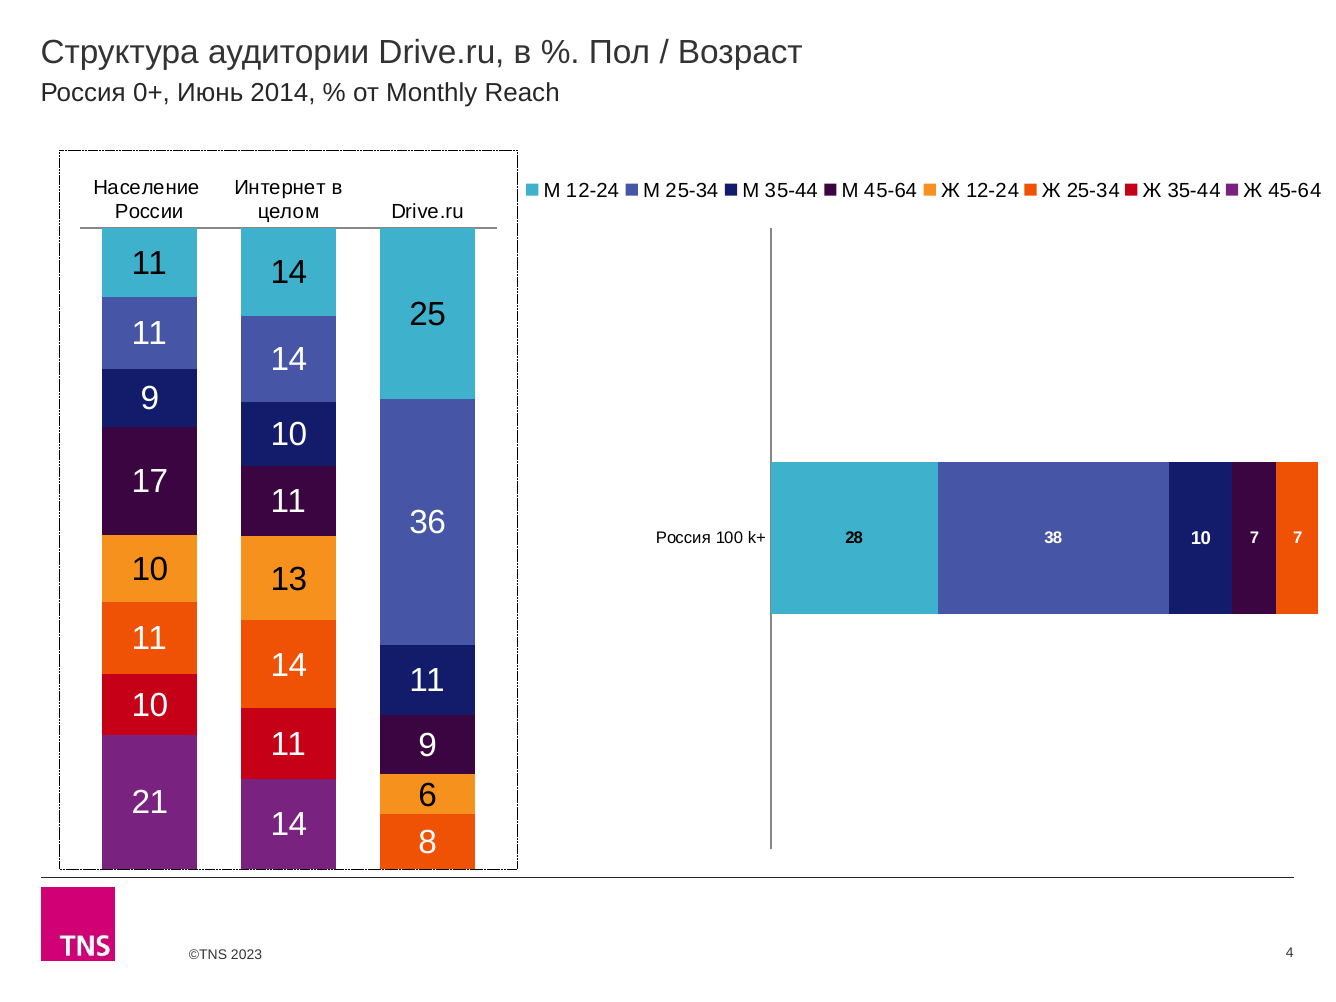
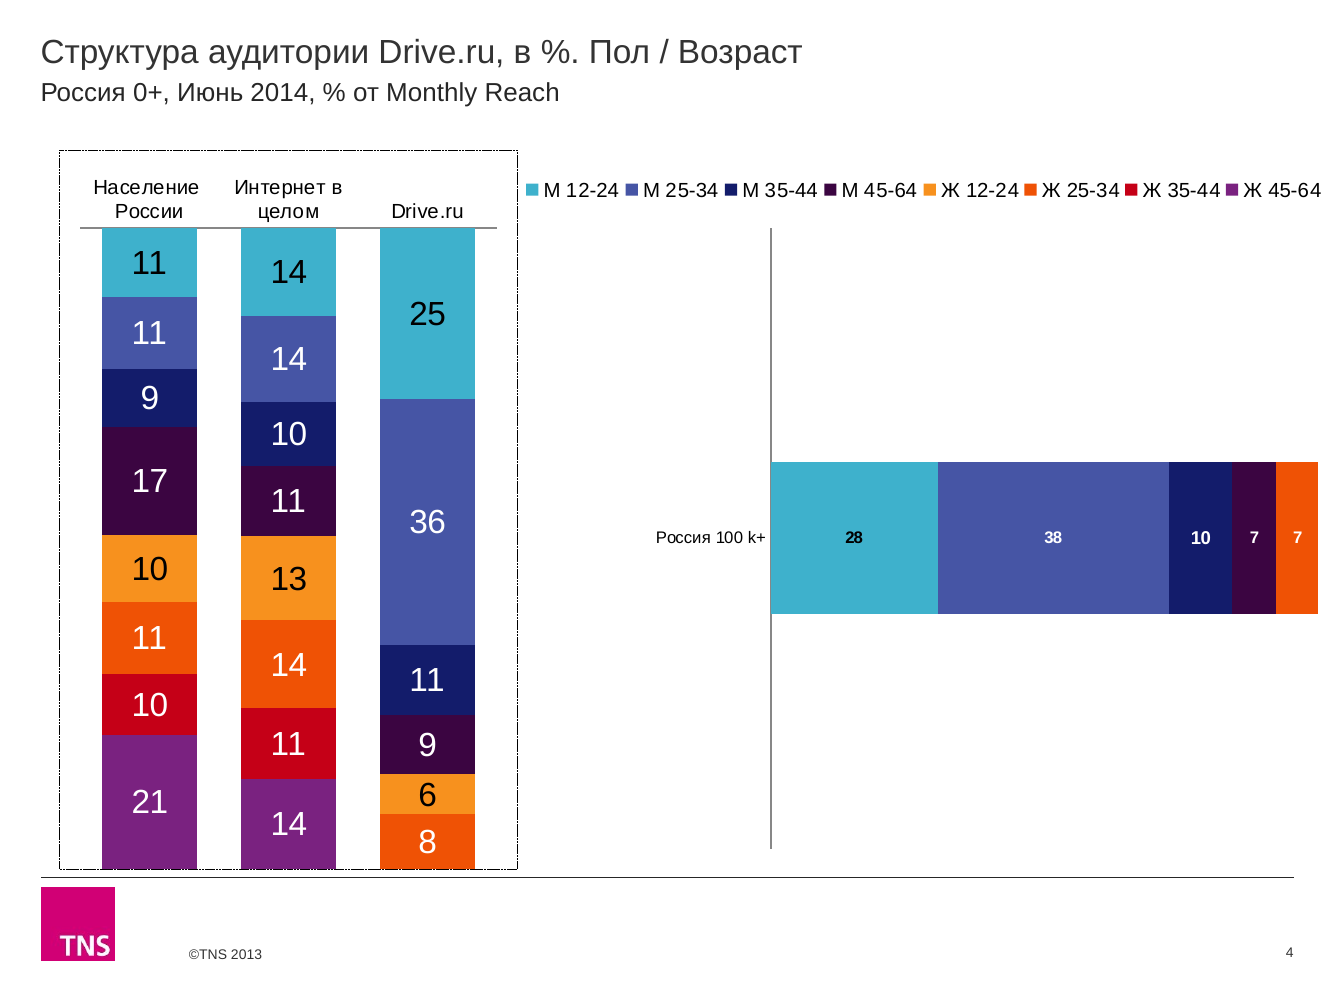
2023: 2023 -> 2013 (247, 955)
